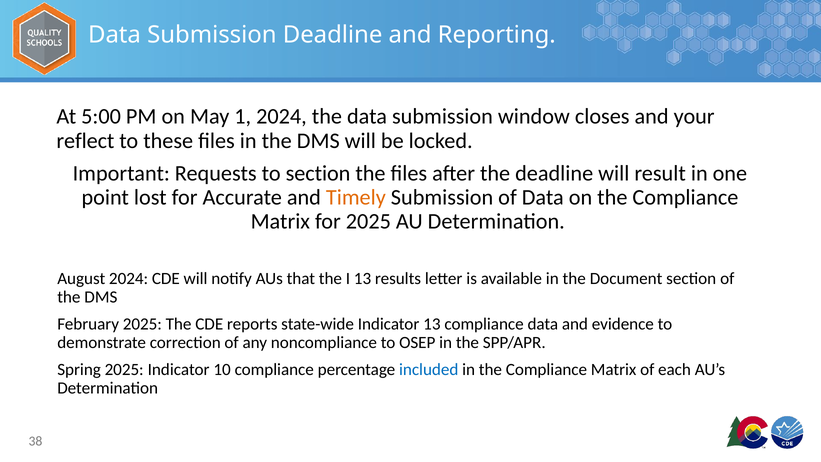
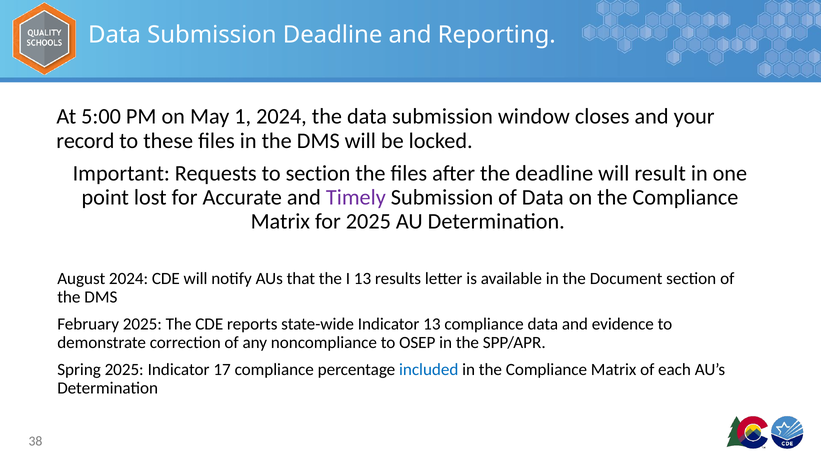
reflect: reflect -> record (85, 141)
Timely colour: orange -> purple (356, 197)
10: 10 -> 17 (222, 369)
